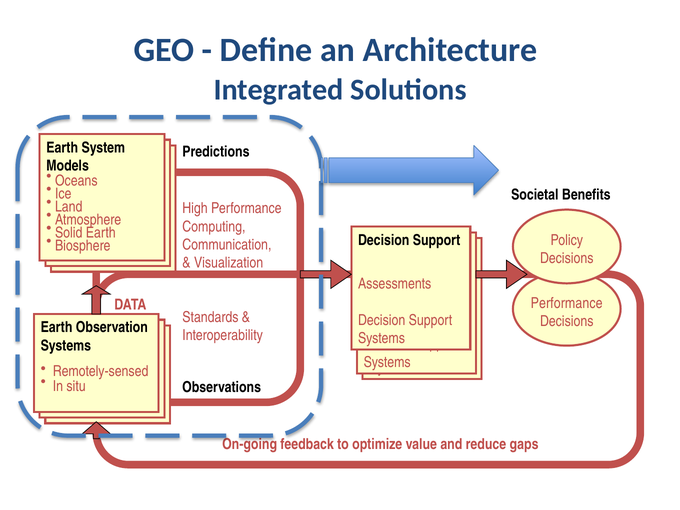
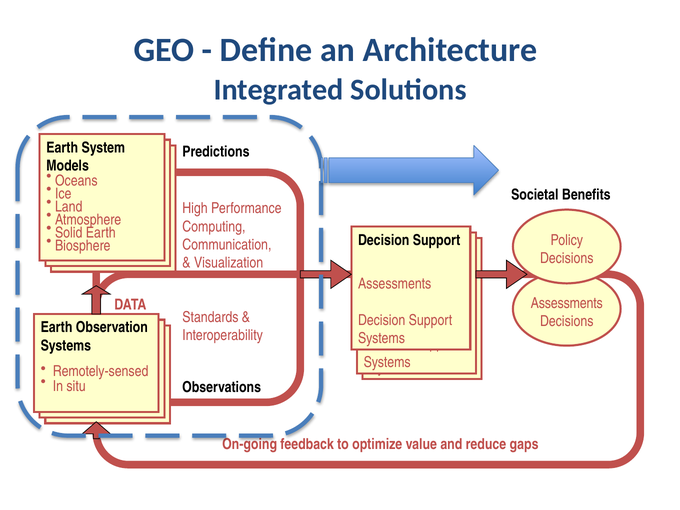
Performance: Performance -> Assessments (567, 303)
